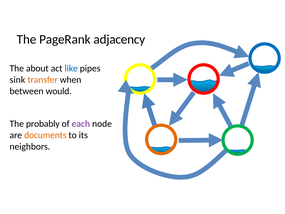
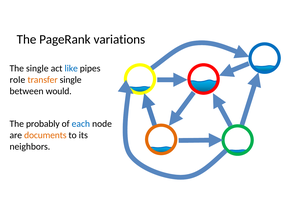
adjacency: adjacency -> variations (119, 39)
The about: about -> single (37, 68)
sink: sink -> role (17, 80)
transfer when: when -> single (71, 80)
each colour: purple -> blue (81, 124)
